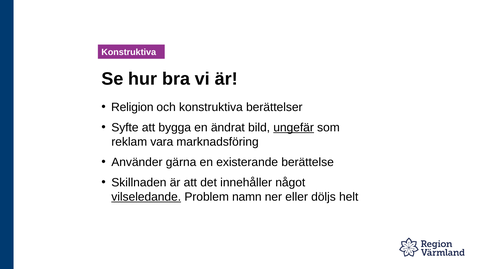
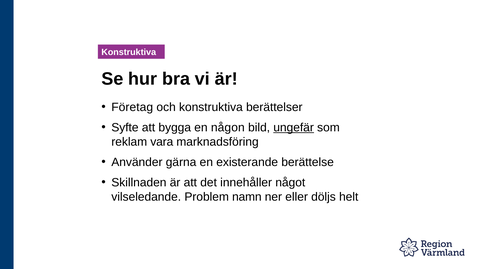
Religion: Religion -> Företag (132, 107)
ändrat: ändrat -> någon (228, 127)
vilseledande underline: present -> none (146, 197)
